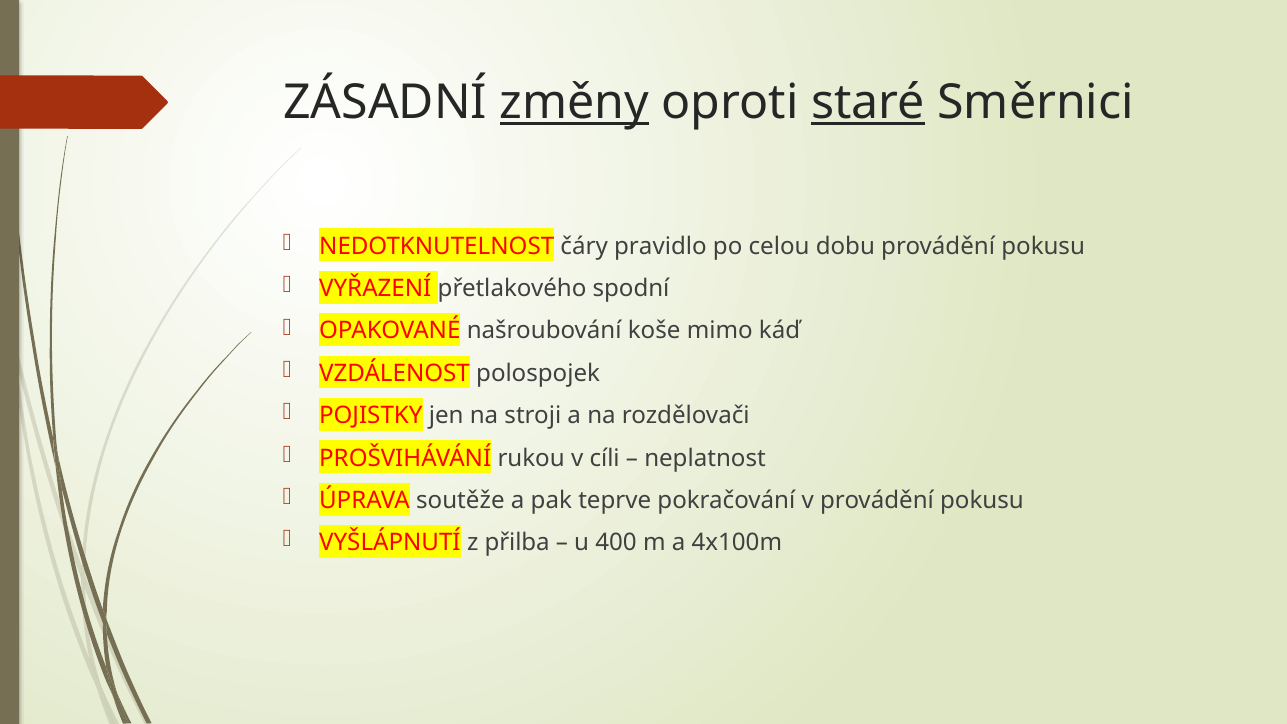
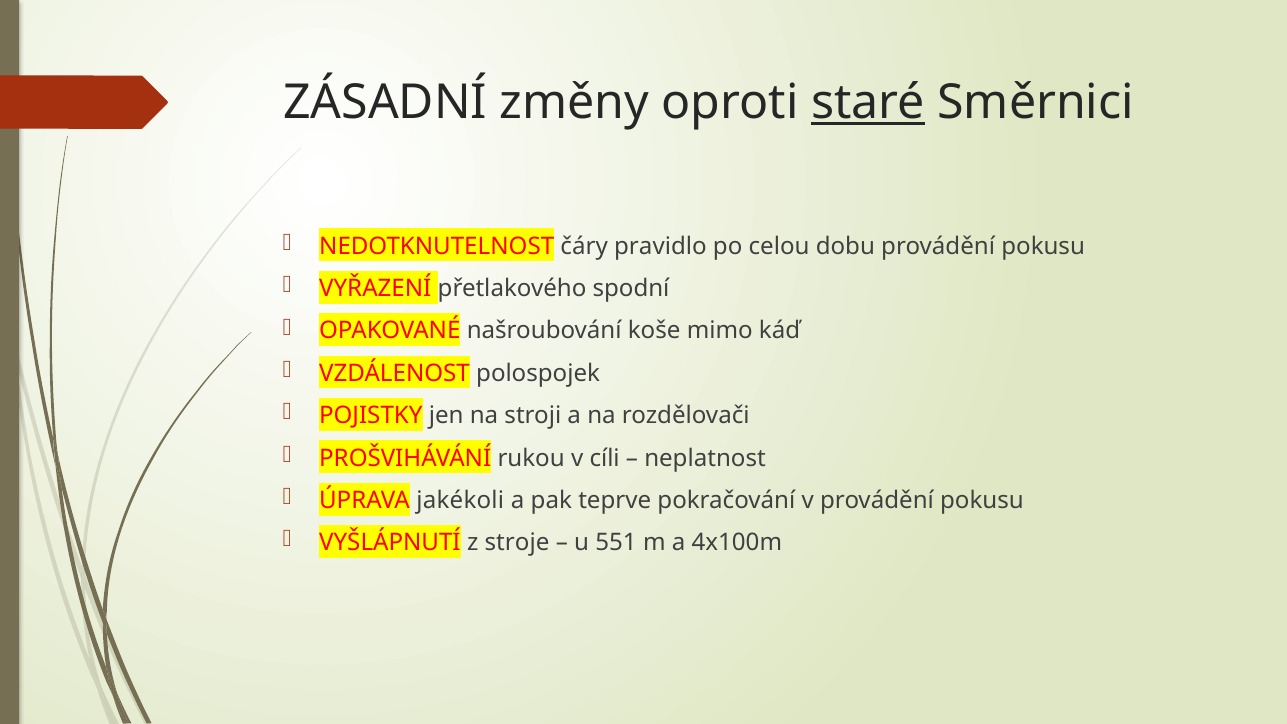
změny underline: present -> none (574, 103)
soutěže: soutěže -> jakékoli (460, 500)
přilba: přilba -> stroje (517, 543)
400: 400 -> 551 (616, 543)
